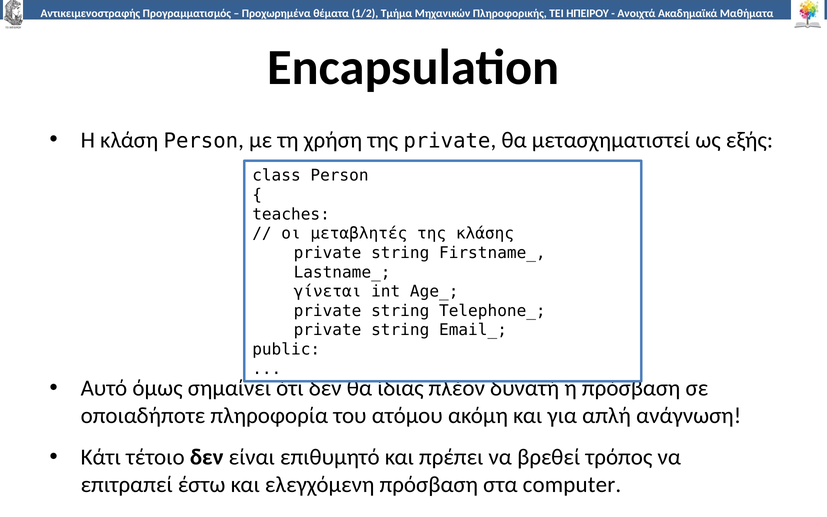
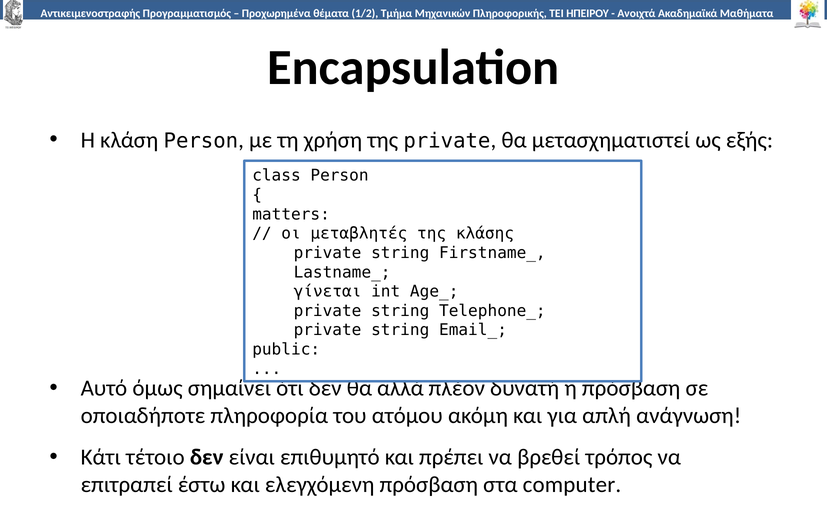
teaches: teaches -> matters (291, 214)
ίδιας: ίδιας -> αλλά (400, 388)
